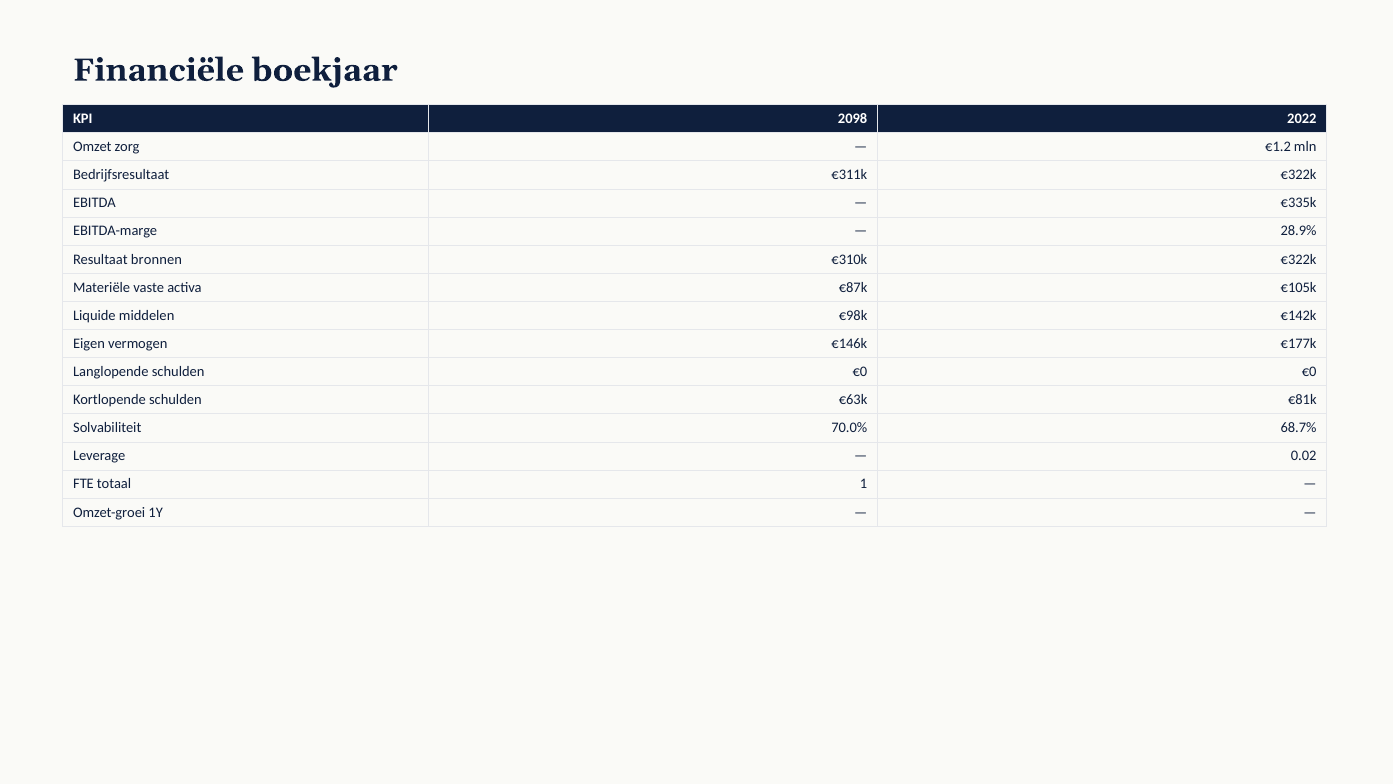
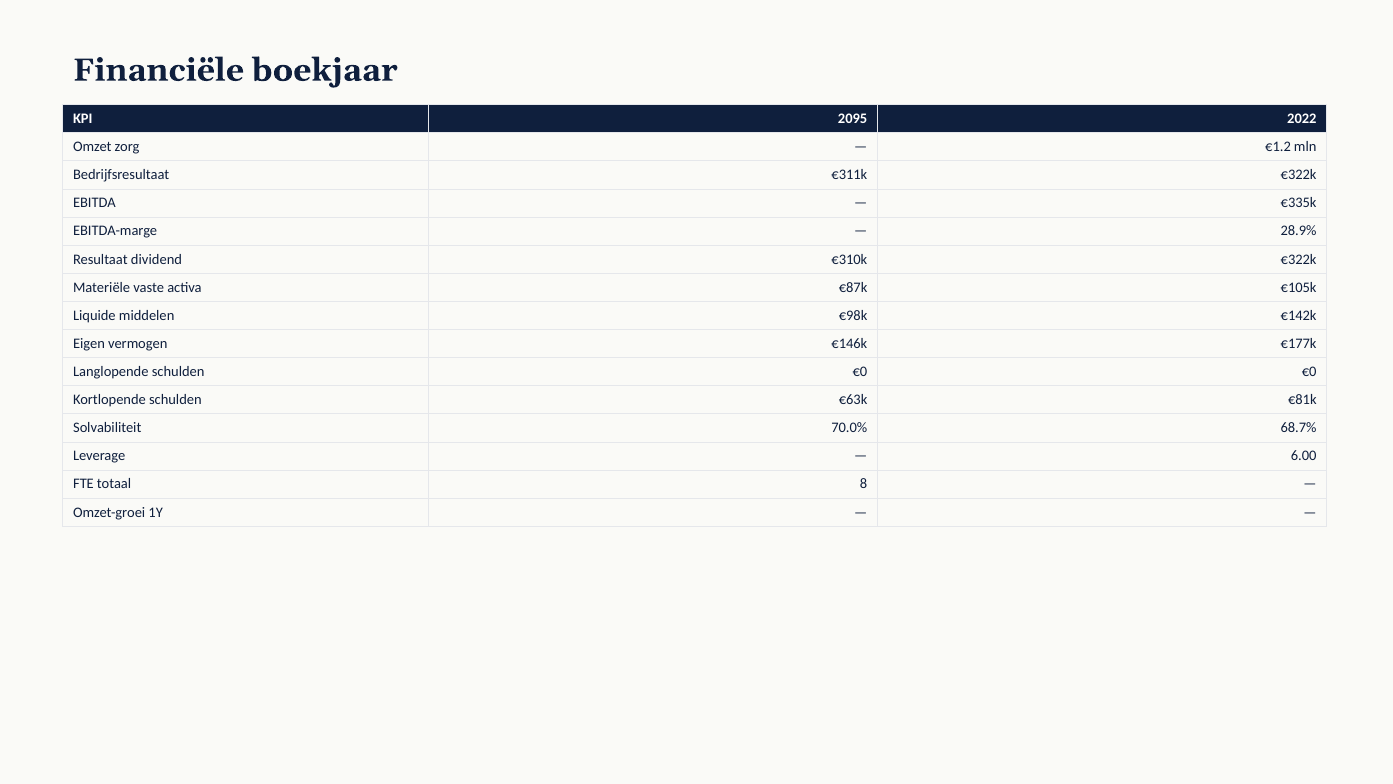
2098: 2098 -> 2095 (853, 119)
bronnen: bronnen -> dividend (156, 259)
0.02: 0.02 -> 6.00 (1304, 456)
1: 1 -> 8 (864, 484)
